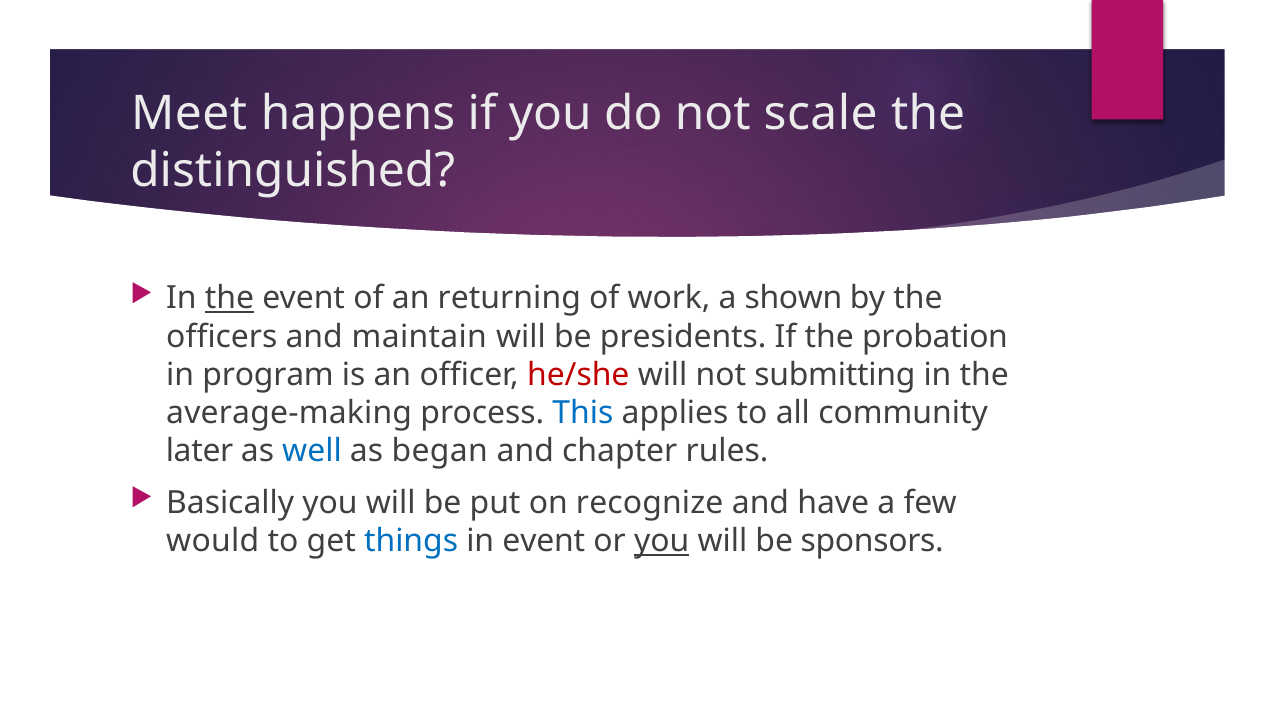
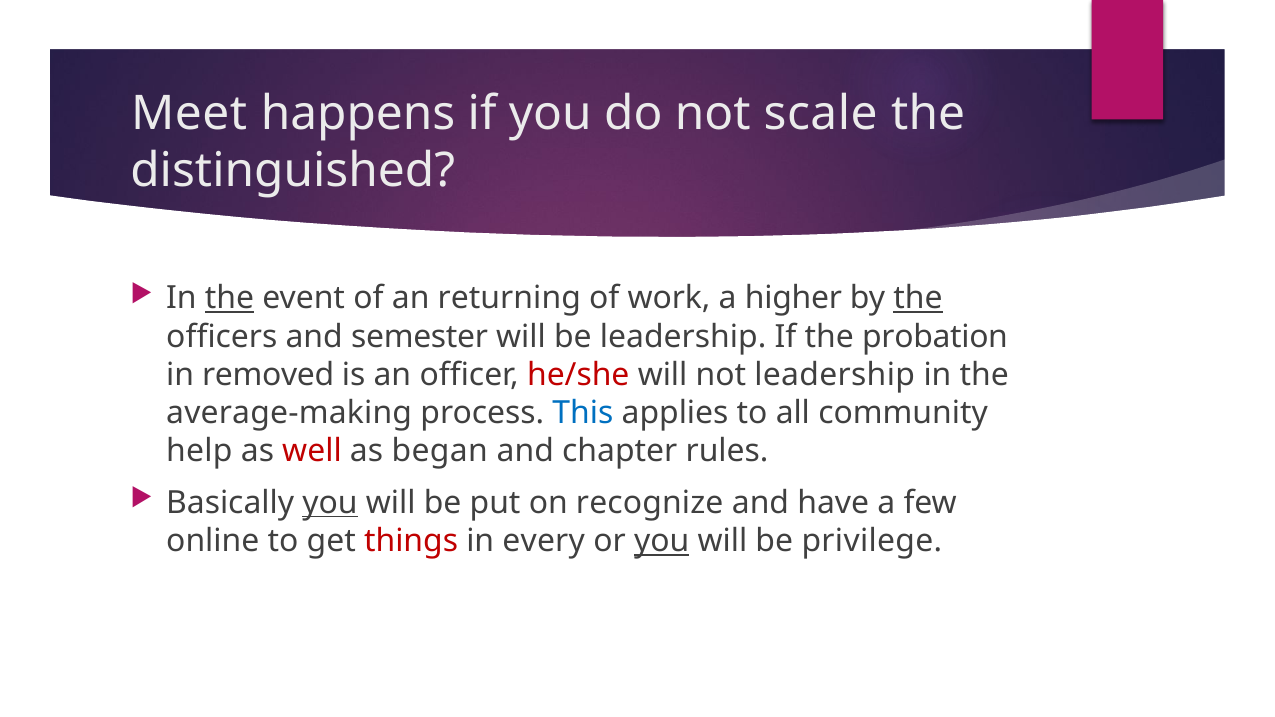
shown: shown -> higher (793, 298)
the underline: none -> present (918, 298)
maintain: maintain -> semester (420, 337)
be presidents: presidents -> leadership (683, 337)
program: program -> removed (268, 375)
not submitting: submitting -> leadership (835, 375)
later: later -> help (199, 451)
well colour: blue -> red (312, 451)
you underline: none -> present (330, 503)
would: would -> online (213, 541)
things colour: blue -> red (411, 541)
in event: event -> every (544, 541)
sponsors: sponsors -> privilege (872, 541)
